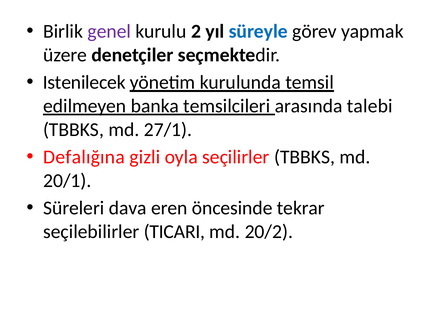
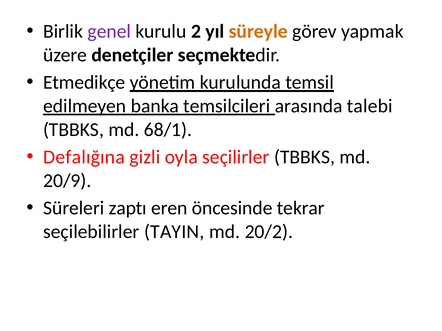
süreyle colour: blue -> orange (258, 31)
Istenilecek: Istenilecek -> Etmedikçe (84, 83)
27/1: 27/1 -> 68/1 (168, 130)
20/1: 20/1 -> 20/9 (67, 181)
dava: dava -> zaptı (128, 208)
TICARI: TICARI -> TAYIN (174, 232)
